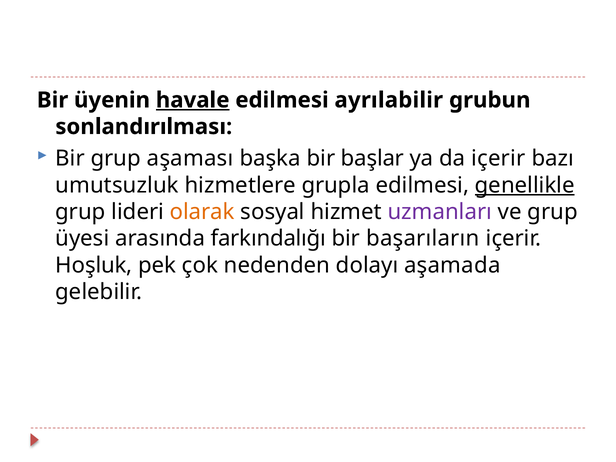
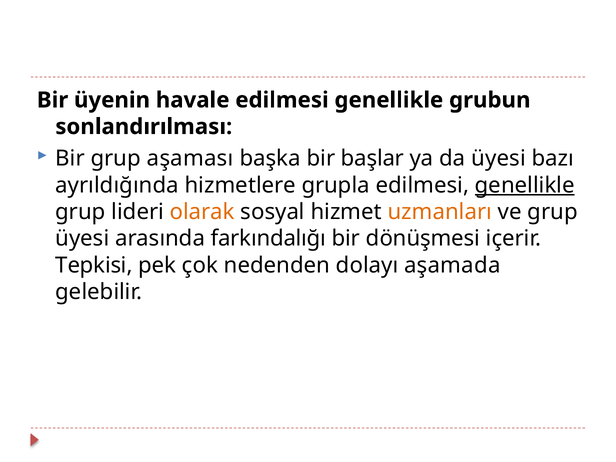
havale underline: present -> none (193, 100)
ayrılabilir: ayrılabilir -> genellikle (389, 100)
da içerir: içerir -> üyesi (498, 159)
umutsuzluk: umutsuzluk -> ayrıldığında (117, 185)
uzmanları colour: purple -> orange (440, 212)
başarıların: başarıların -> dönüşmesi (423, 239)
Hoşluk: Hoşluk -> Tepkisi (94, 265)
